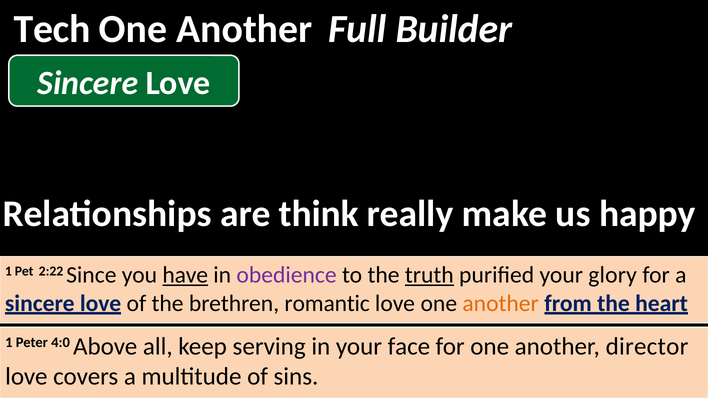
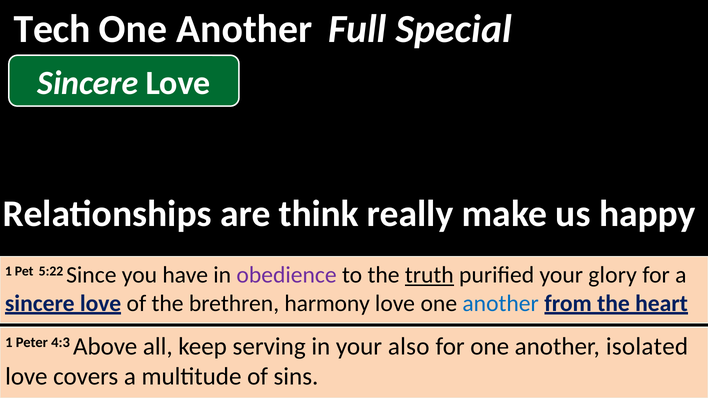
Builder: Builder -> Special (454, 29)
2:22: 2:22 -> 5:22 (51, 271)
have underline: present -> none (185, 275)
romantic: romantic -> harmony (327, 303)
another colour: orange -> blue (501, 303)
4:0: 4:0 -> 4:3 (61, 343)
face: face -> also (409, 347)
director: director -> isolated (647, 347)
